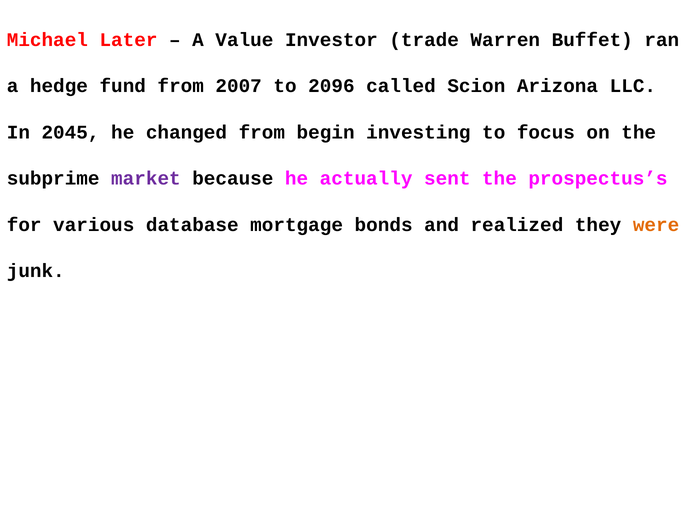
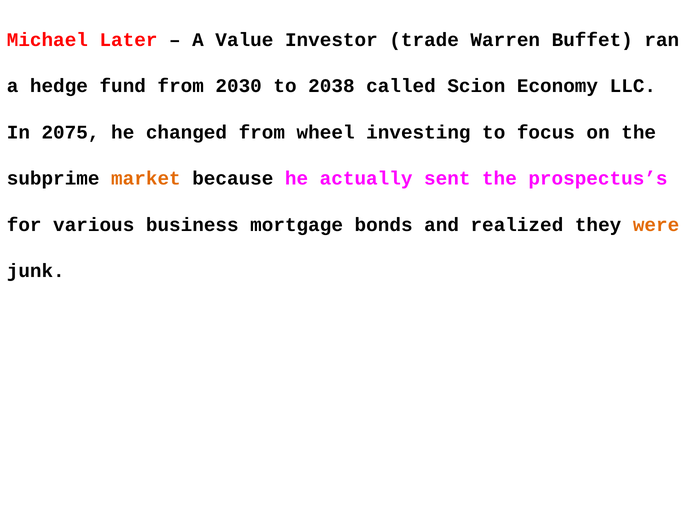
2007: 2007 -> 2030 (239, 86)
2096: 2096 -> 2038 (331, 86)
Arizona: Arizona -> Economy (557, 86)
2045: 2045 -> 2075 (71, 132)
begin: begin -> wheel (326, 132)
market colour: purple -> orange (146, 179)
database: database -> business (192, 225)
